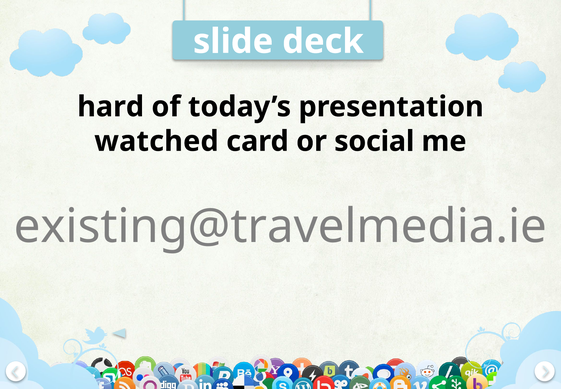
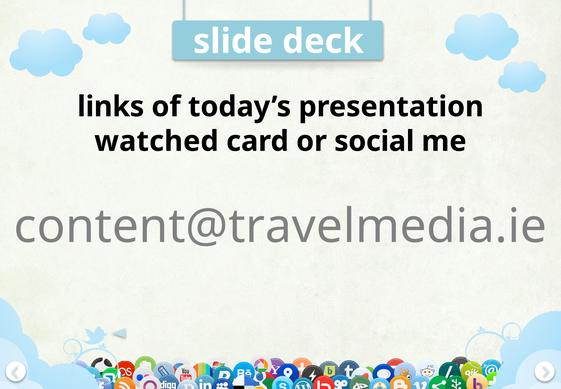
hard: hard -> links (111, 107)
existing@travelmedia.ie: existing@travelmedia.ie -> content@travelmedia.ie (280, 226)
